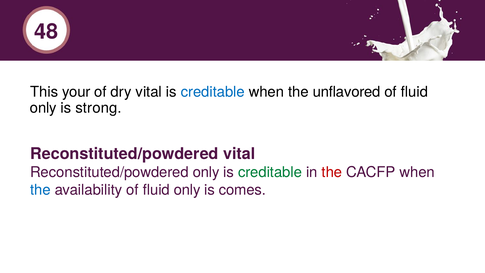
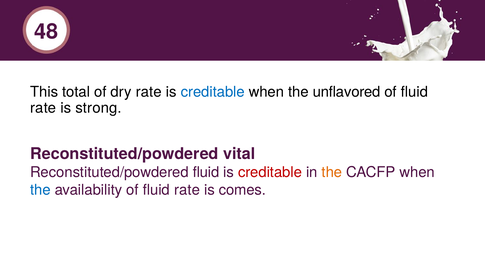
your: your -> total (76, 92)
dry vital: vital -> rate (149, 92)
only: only -> rate (43, 108)
Reconstituted/powdered only: only -> fluid (206, 172)
creditable colour: green -> red (270, 172)
the colour: red -> orange (332, 172)
availability of fluid only: only -> rate (187, 190)
